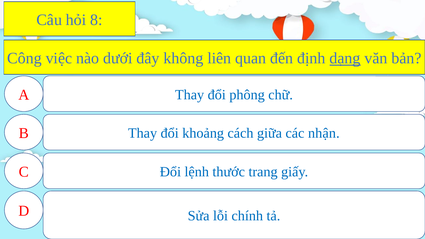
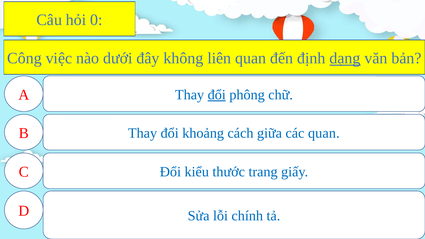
8: 8 -> 0 (96, 20)
đổi underline: none -> present (217, 95)
các nhận: nhận -> quan (324, 133)
lệnh: lệnh -> kiểu (197, 172)
